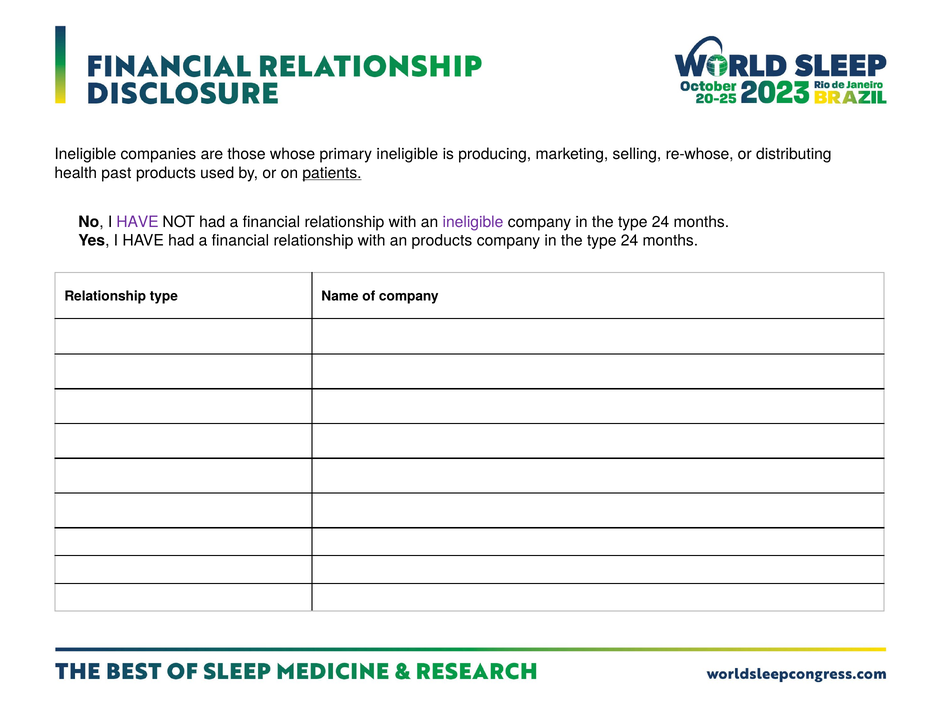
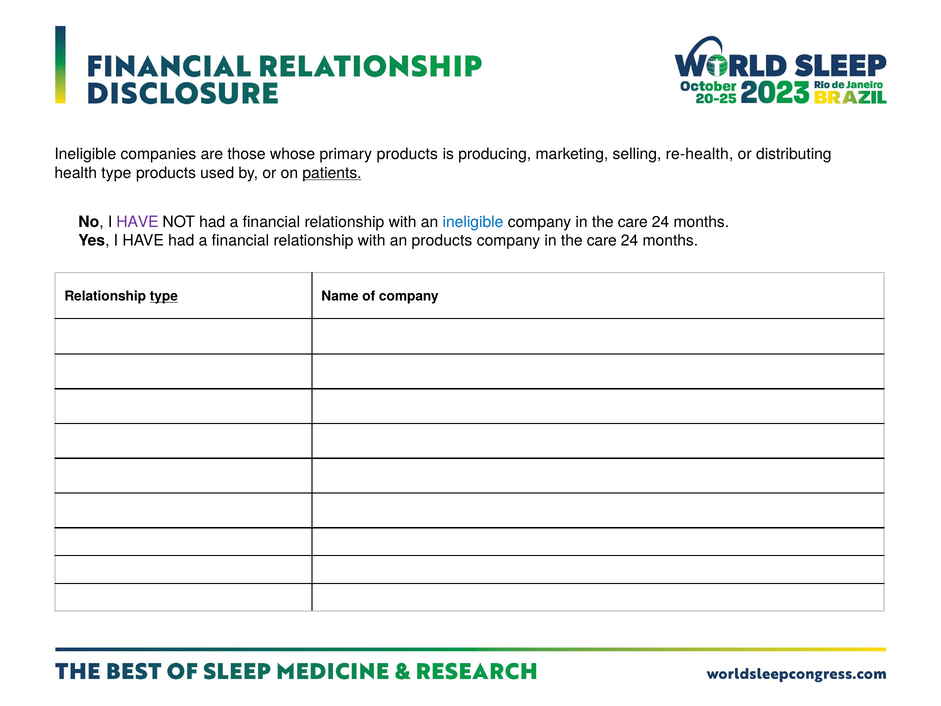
primary ineligible: ineligible -> products (407, 154)
re-whose: re-whose -> re-health (699, 154)
health past: past -> type (116, 173)
ineligible colour: purple -> blue (473, 222)
type: type -> care (633, 222)
type: type -> care (602, 241)
type underline: none -> present (164, 296)
